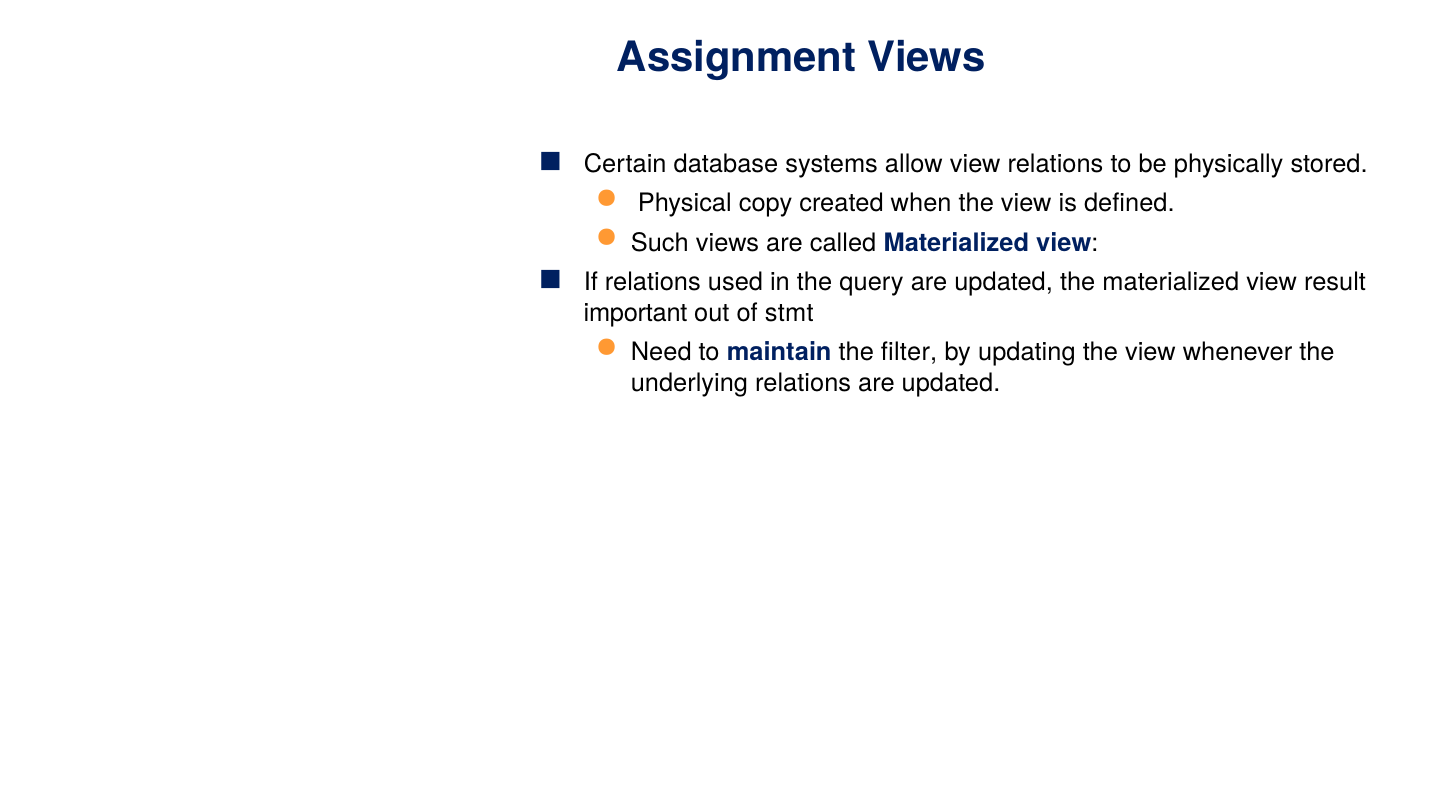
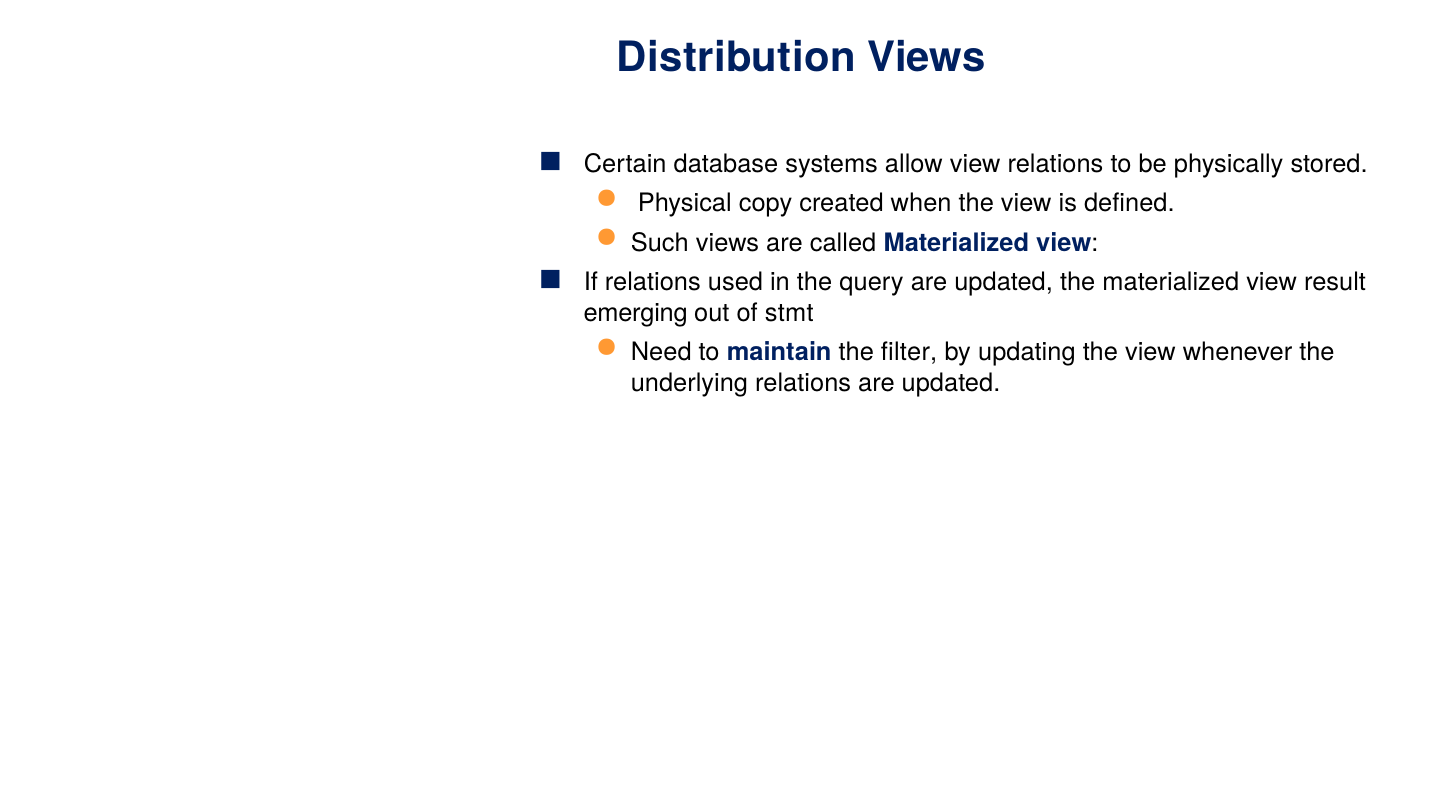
Assignment: Assignment -> Distribution (736, 58)
important: important -> emerging (636, 313)
